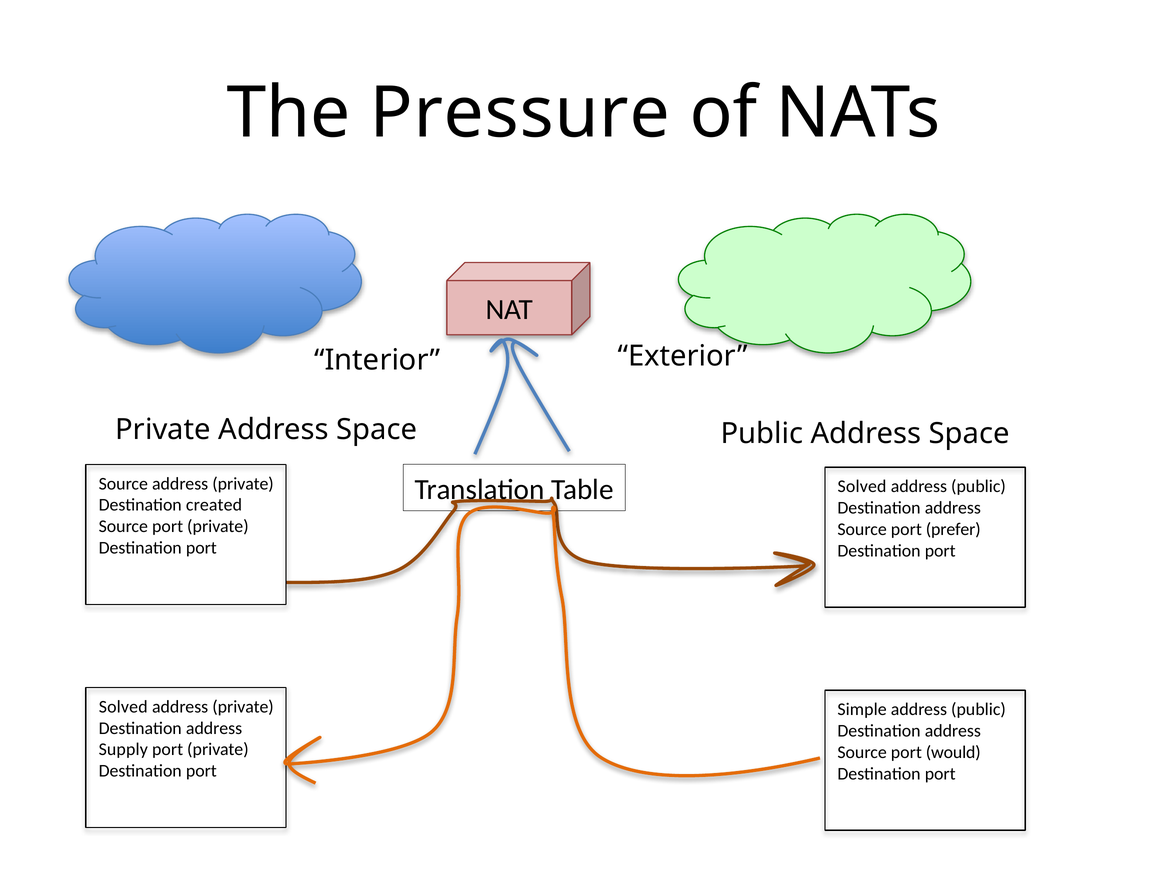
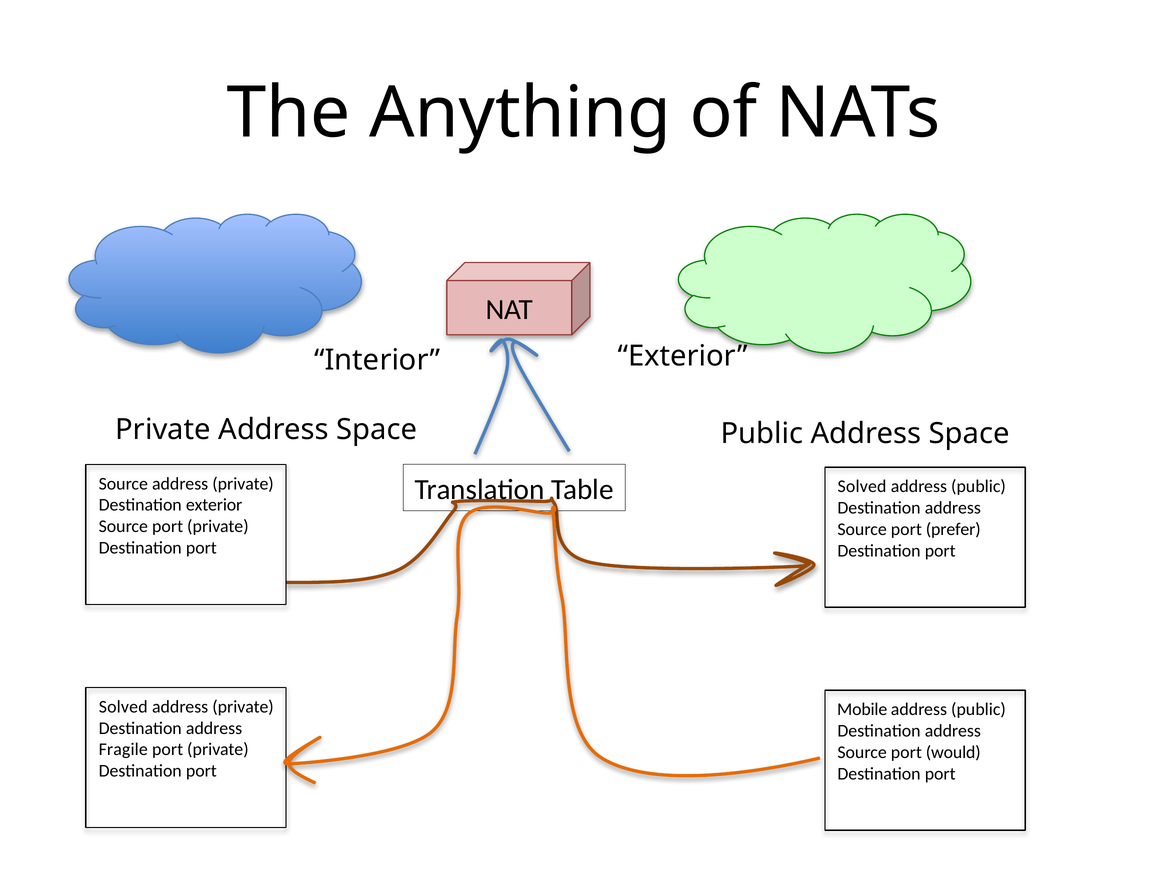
Pressure: Pressure -> Anything (520, 113)
Destination created: created -> exterior (214, 505)
Simple: Simple -> Mobile (862, 709)
Supply: Supply -> Fragile (123, 750)
